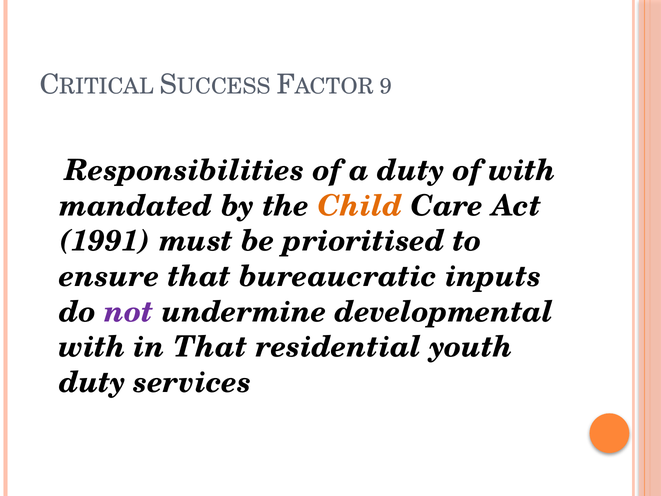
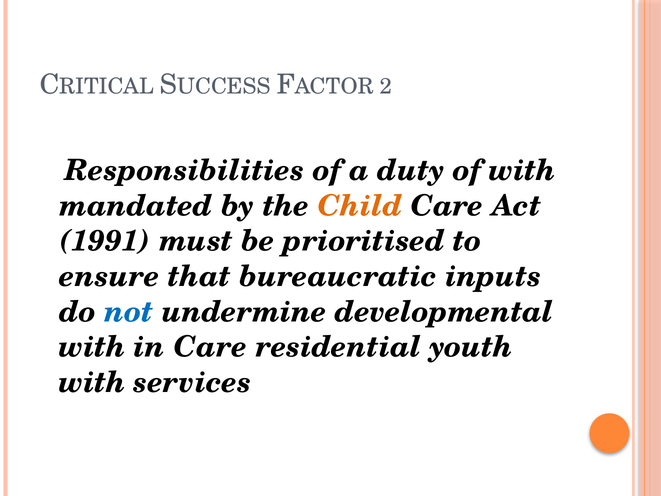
9: 9 -> 2 (386, 86)
not colour: purple -> blue (129, 312)
in That: That -> Care (210, 347)
duty: duty -> with (92, 382)
